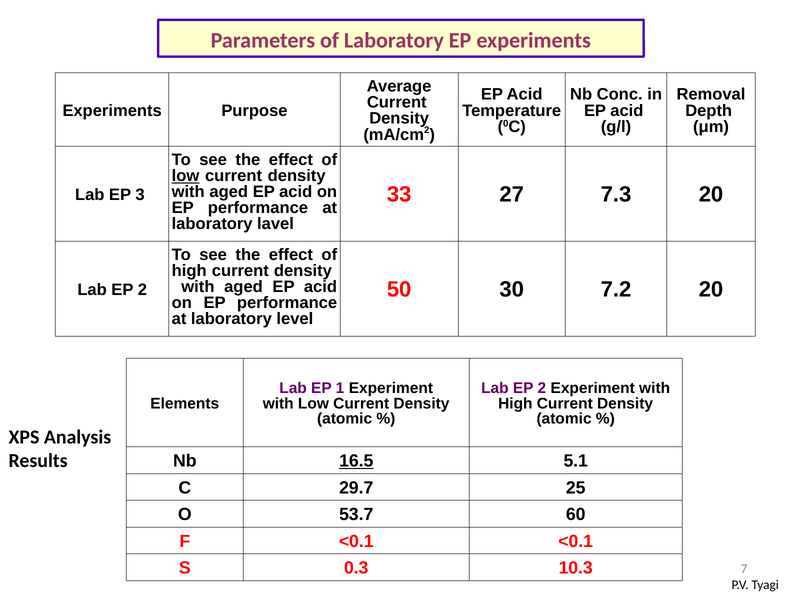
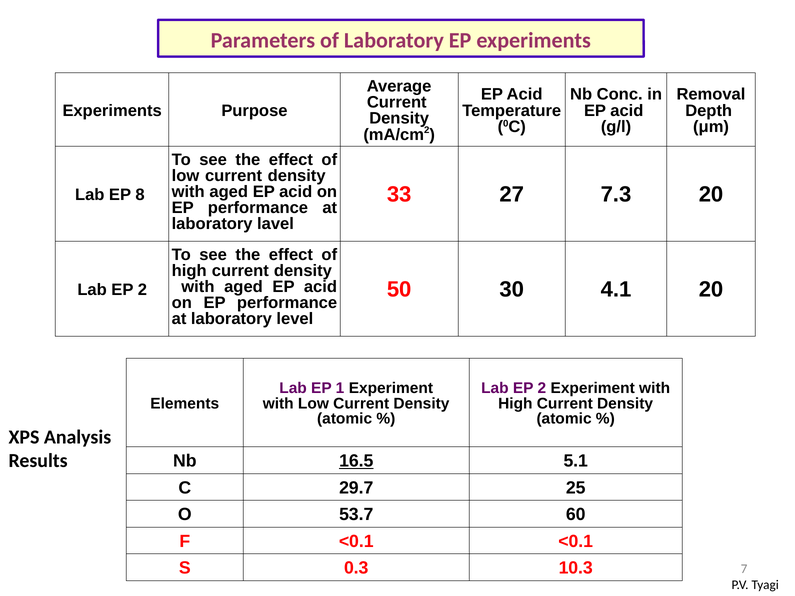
low underline: present -> none (186, 176)
3: 3 -> 8 (140, 195)
7.2: 7.2 -> 4.1 (616, 290)
